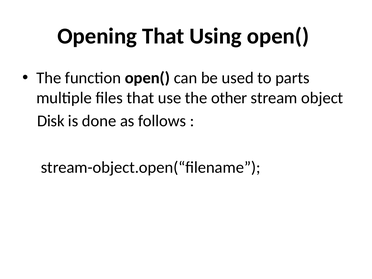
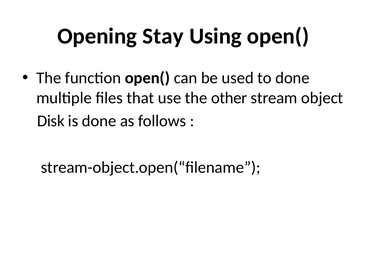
Opening That: That -> Stay (163, 36)
to parts: parts -> done (292, 78)
